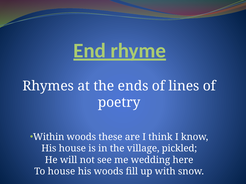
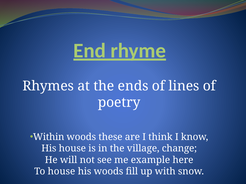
pickled: pickled -> change (179, 149)
wedding: wedding -> example (150, 160)
